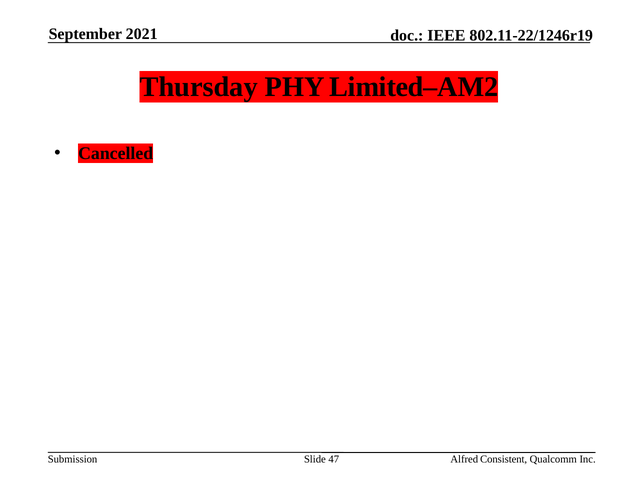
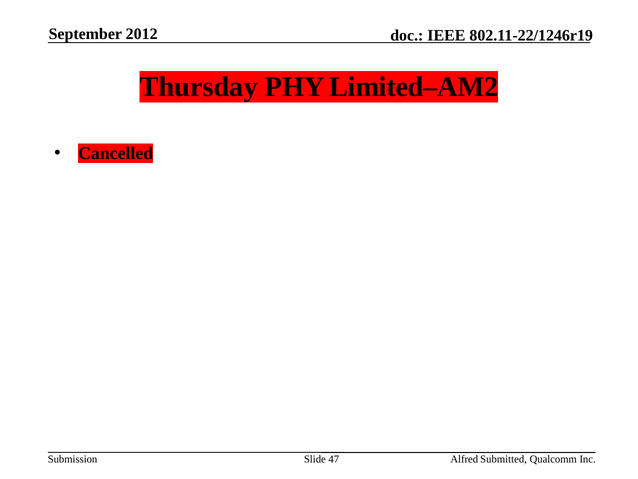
2021: 2021 -> 2012 (142, 34)
Consistent: Consistent -> Submitted (504, 459)
